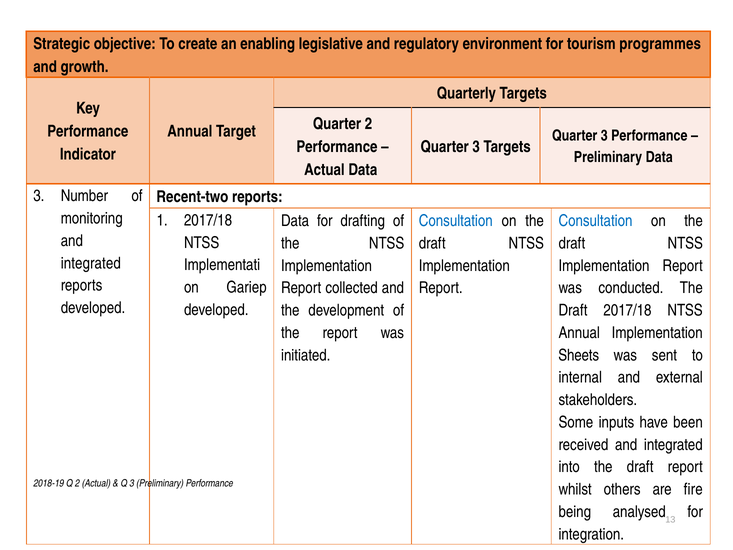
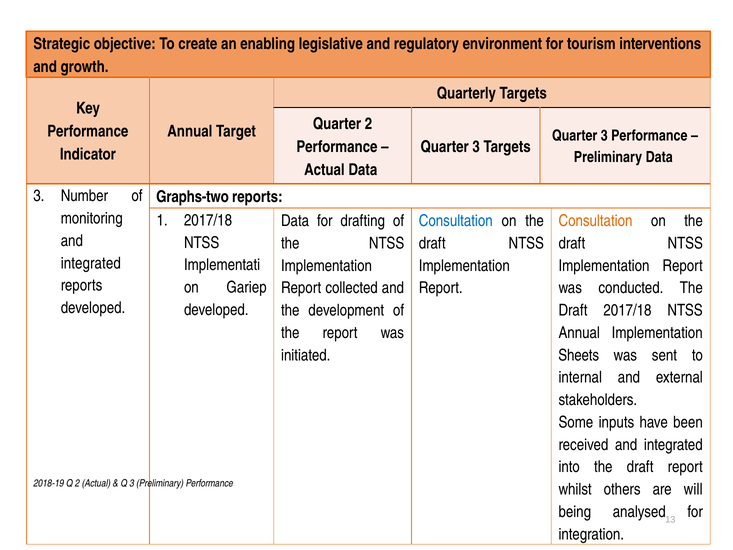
programmes: programmes -> interventions (660, 44)
Recent-two: Recent-two -> Graphs-two (193, 197)
Consultation colour: blue -> orange (596, 221)
fire: fire -> will (693, 489)
